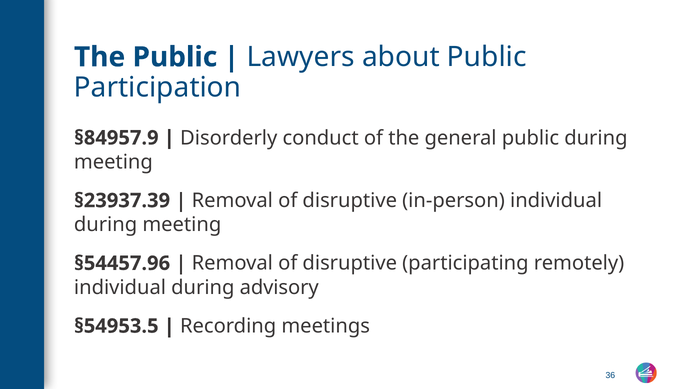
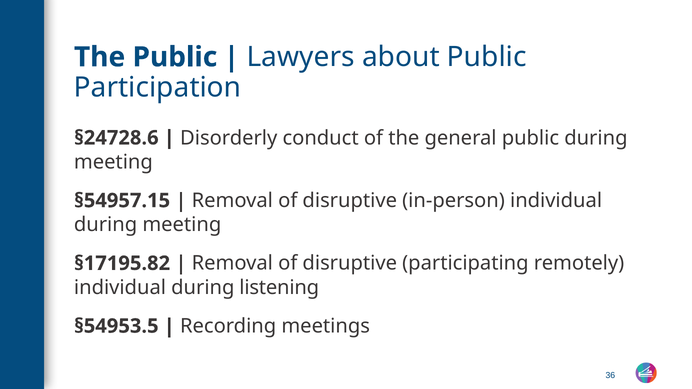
§84957.9: §84957.9 -> §24728.6 (116, 138)
§23937.39: §23937.39 -> §54957.15 (122, 201)
§54457.96: §54457.96 -> §17195.82 (122, 263)
advisory: advisory -> listening (279, 288)
